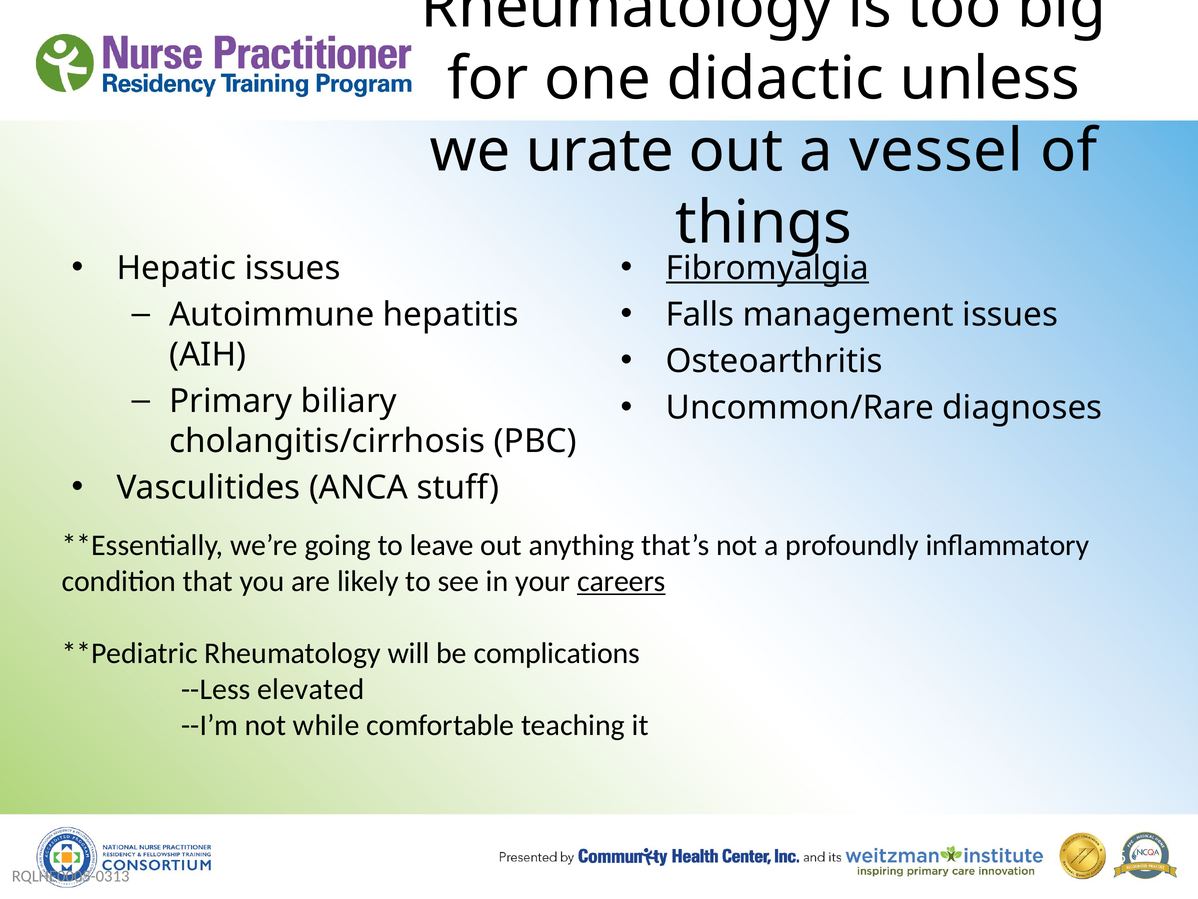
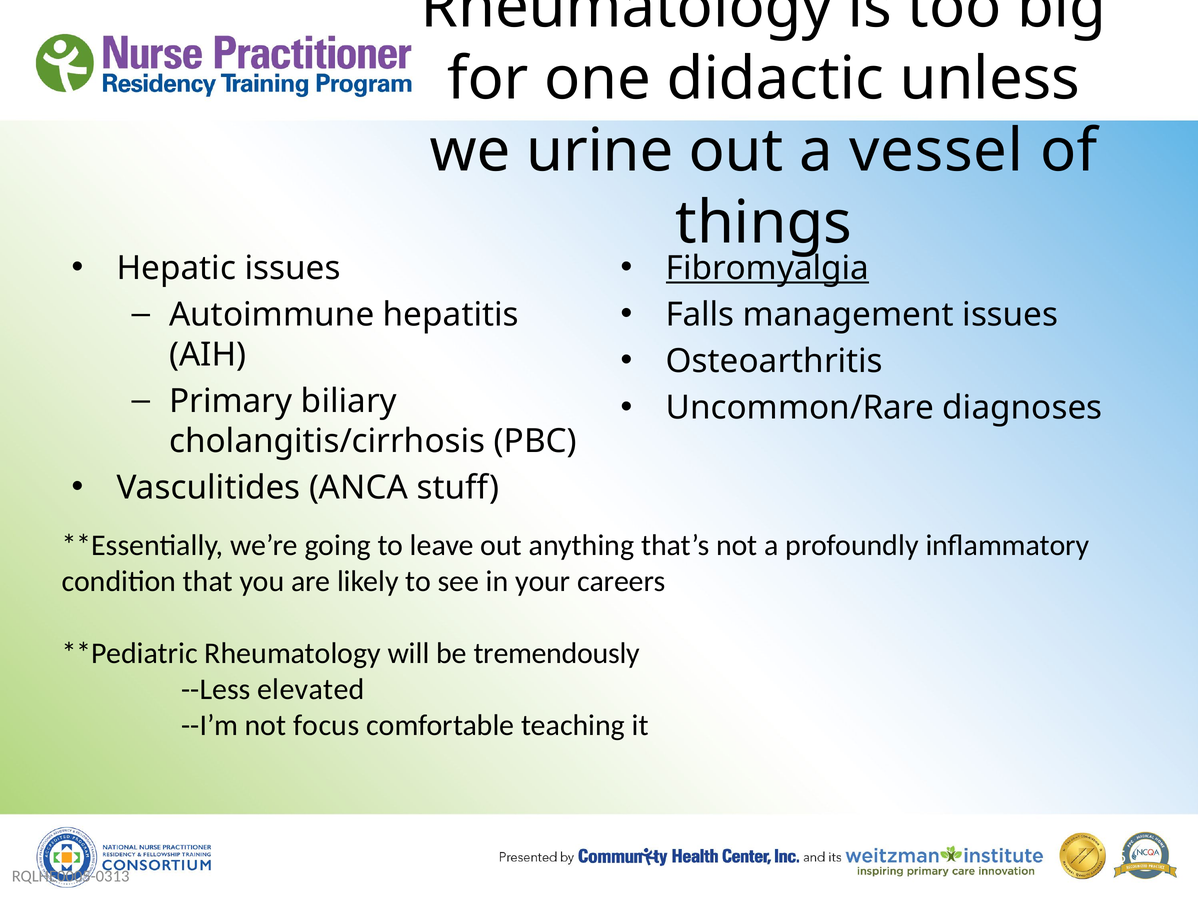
urate: urate -> urine (600, 151)
careers underline: present -> none (621, 581)
complications: complications -> tremendously (557, 653)
while: while -> focus (326, 725)
